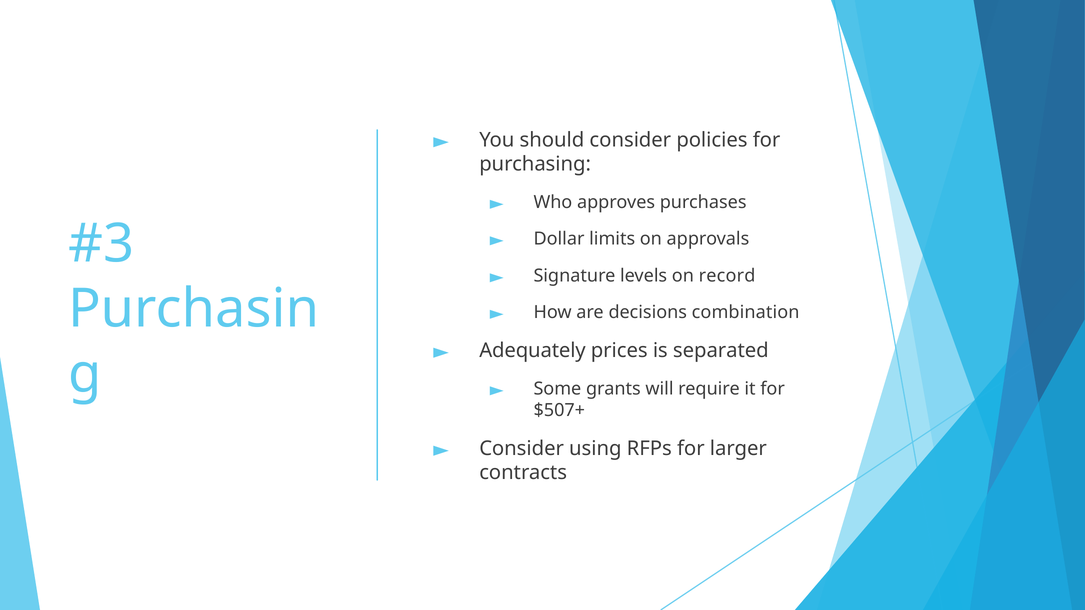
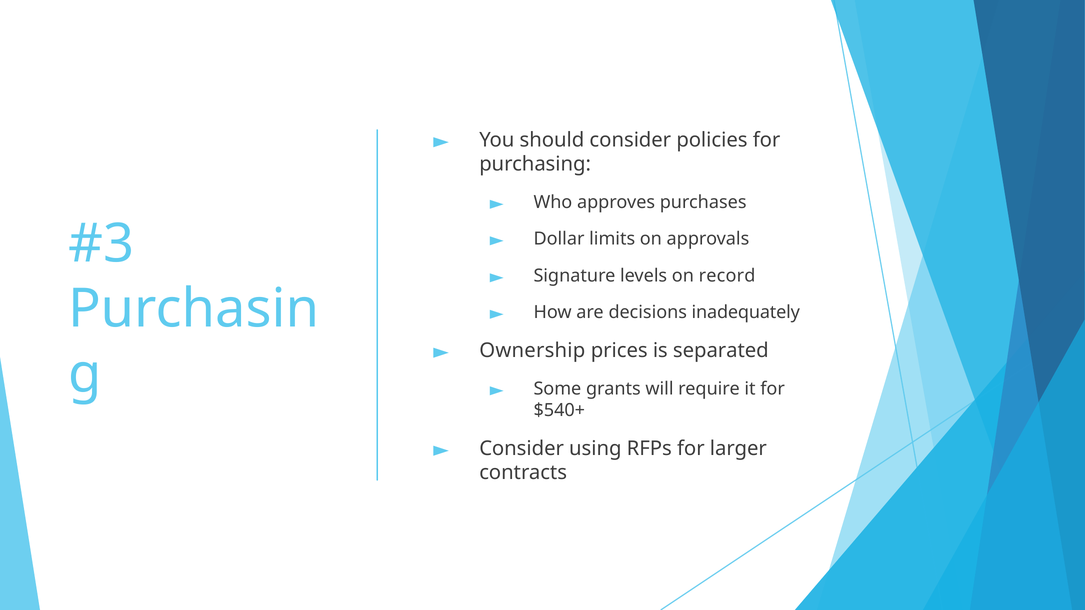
combination: combination -> inadequately (746, 313)
Adequately: Adequately -> Ownership (532, 351)
$507+: $507+ -> $540+ (559, 410)
